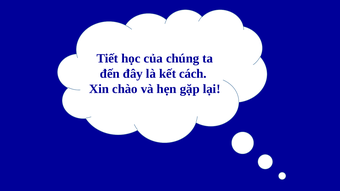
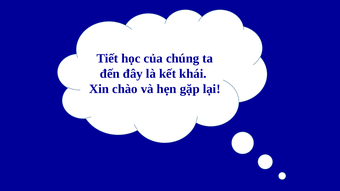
cách: cách -> khái (193, 74)
